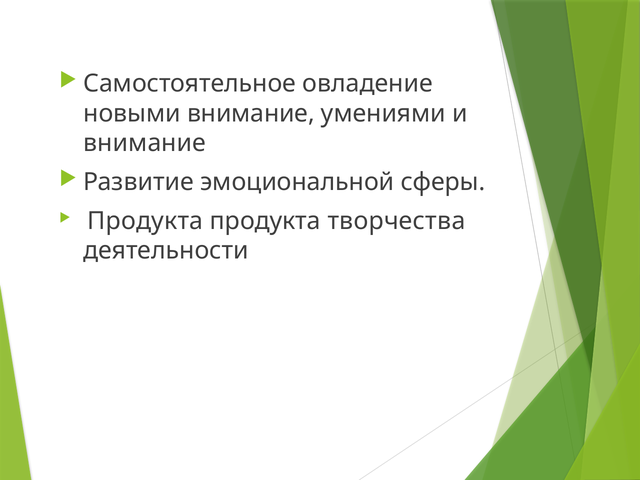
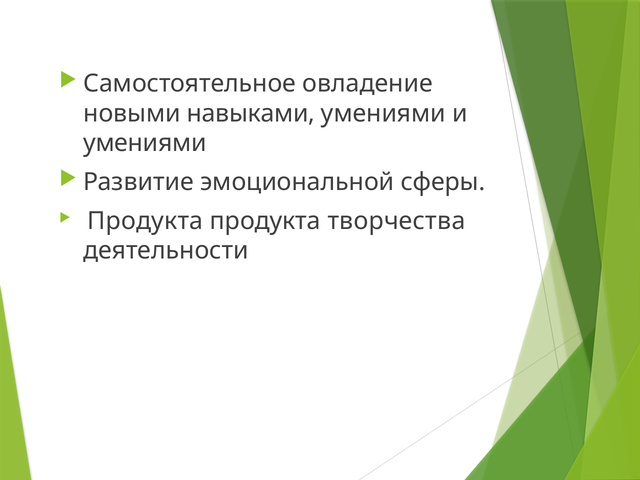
новыми внимание: внимание -> навыками (251, 113)
внимание: внимание -> умениями (145, 143)
